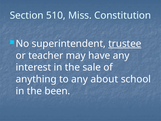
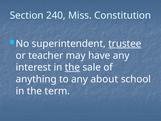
510: 510 -> 240 (56, 15)
the underline: none -> present (72, 67)
been: been -> term (57, 91)
